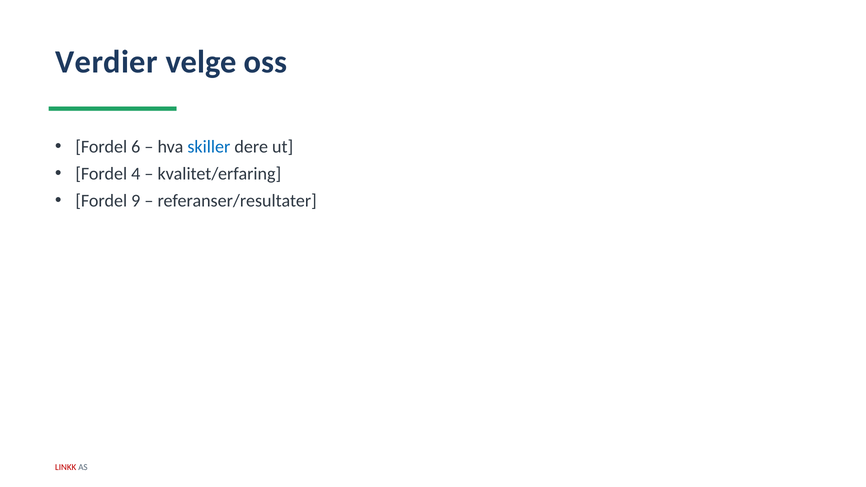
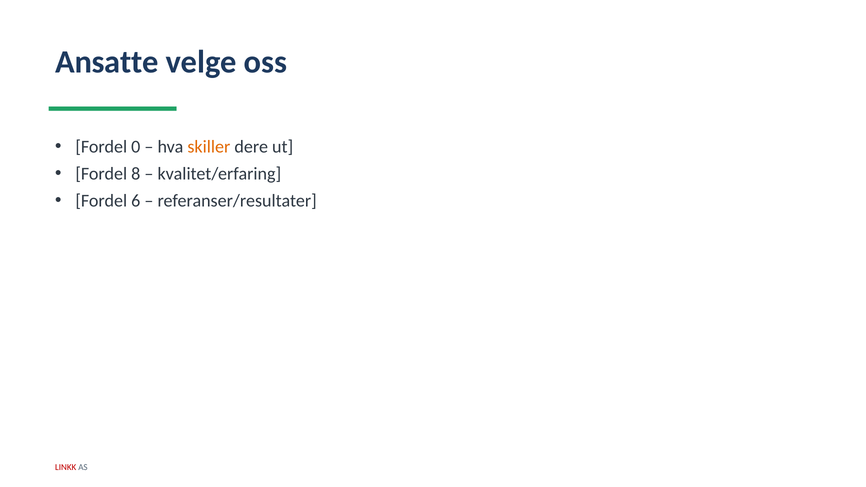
Verdier: Verdier -> Ansatte (107, 62)
6: 6 -> 0 (136, 147)
skiller colour: blue -> orange (209, 147)
4: 4 -> 8 (136, 174)
9: 9 -> 6 (136, 201)
